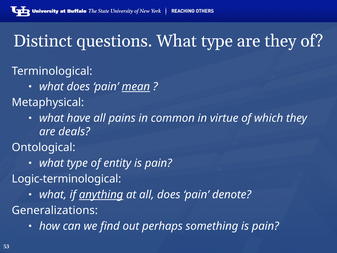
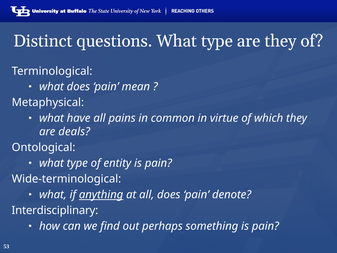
mean underline: present -> none (136, 87)
Logic-terminological: Logic-terminological -> Wide-terminological (66, 179)
Generalizations: Generalizations -> Interdisciplinary (55, 210)
